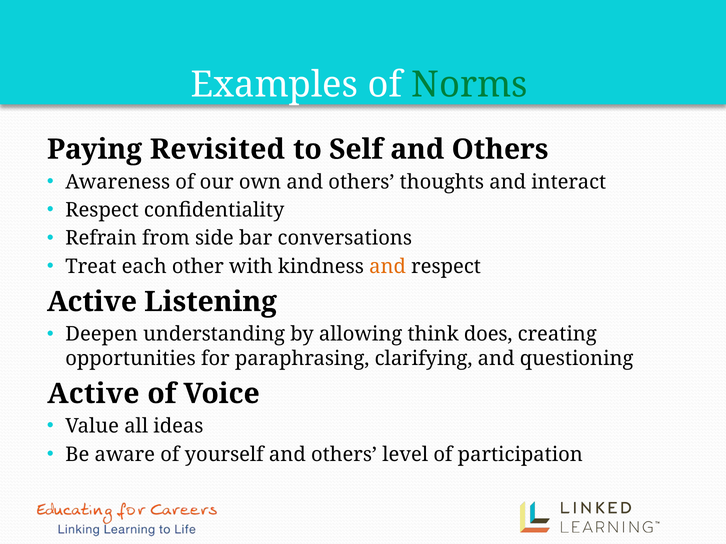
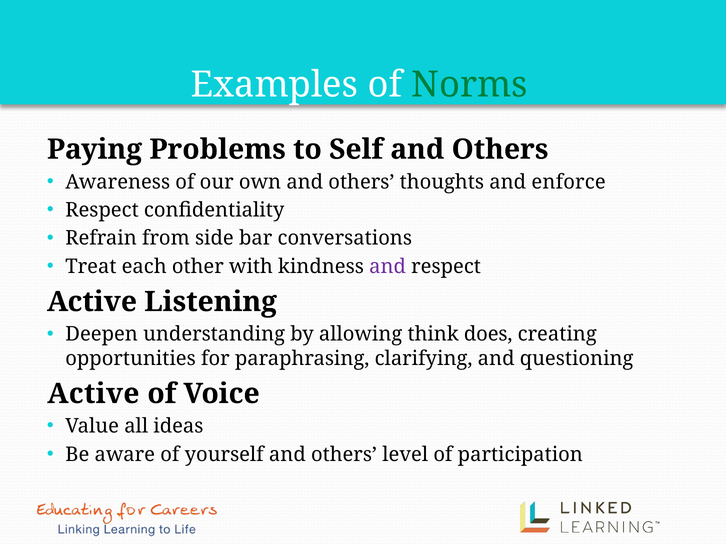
Revisited: Revisited -> Problems (218, 150)
interact: interact -> enforce (569, 182)
and colour: orange -> purple (388, 267)
